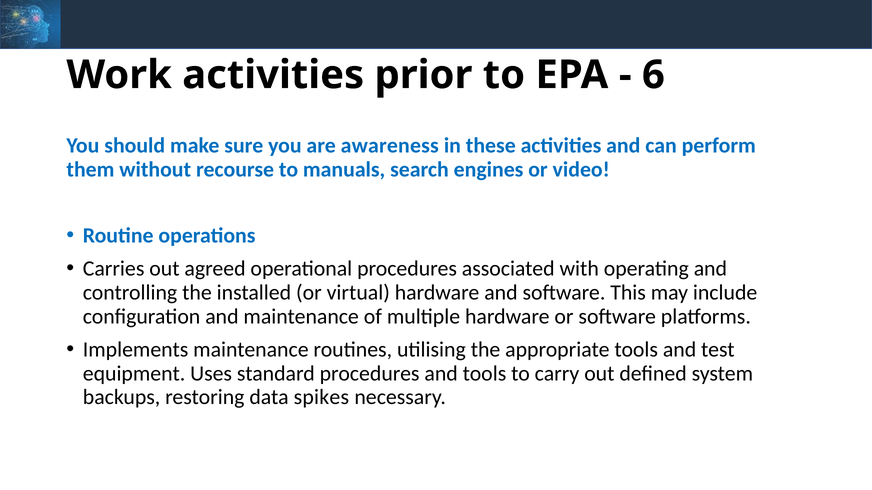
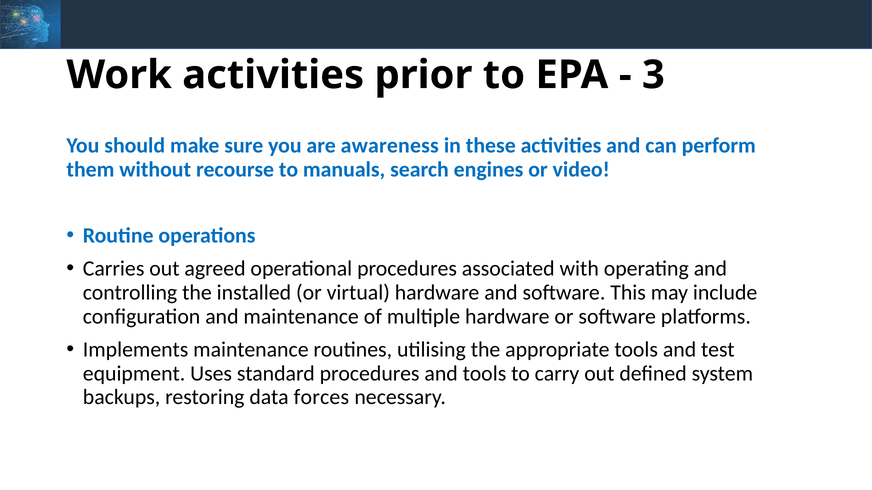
6: 6 -> 3 (653, 75)
spikes: spikes -> forces (321, 398)
